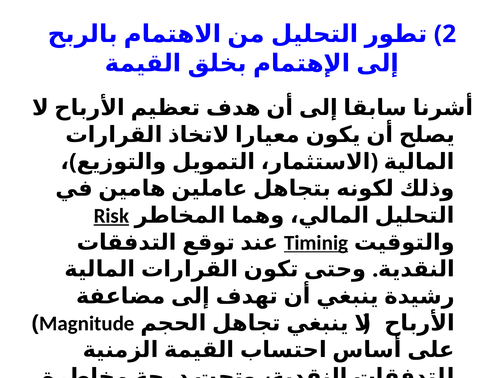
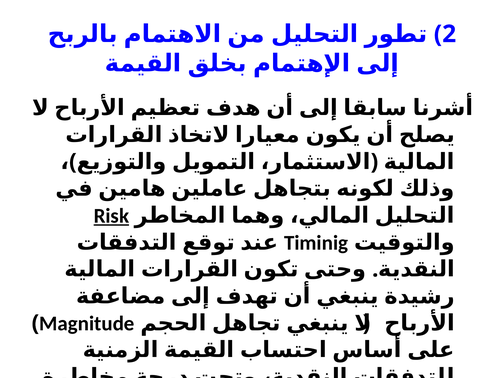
Timinig underline: present -> none (316, 243)
